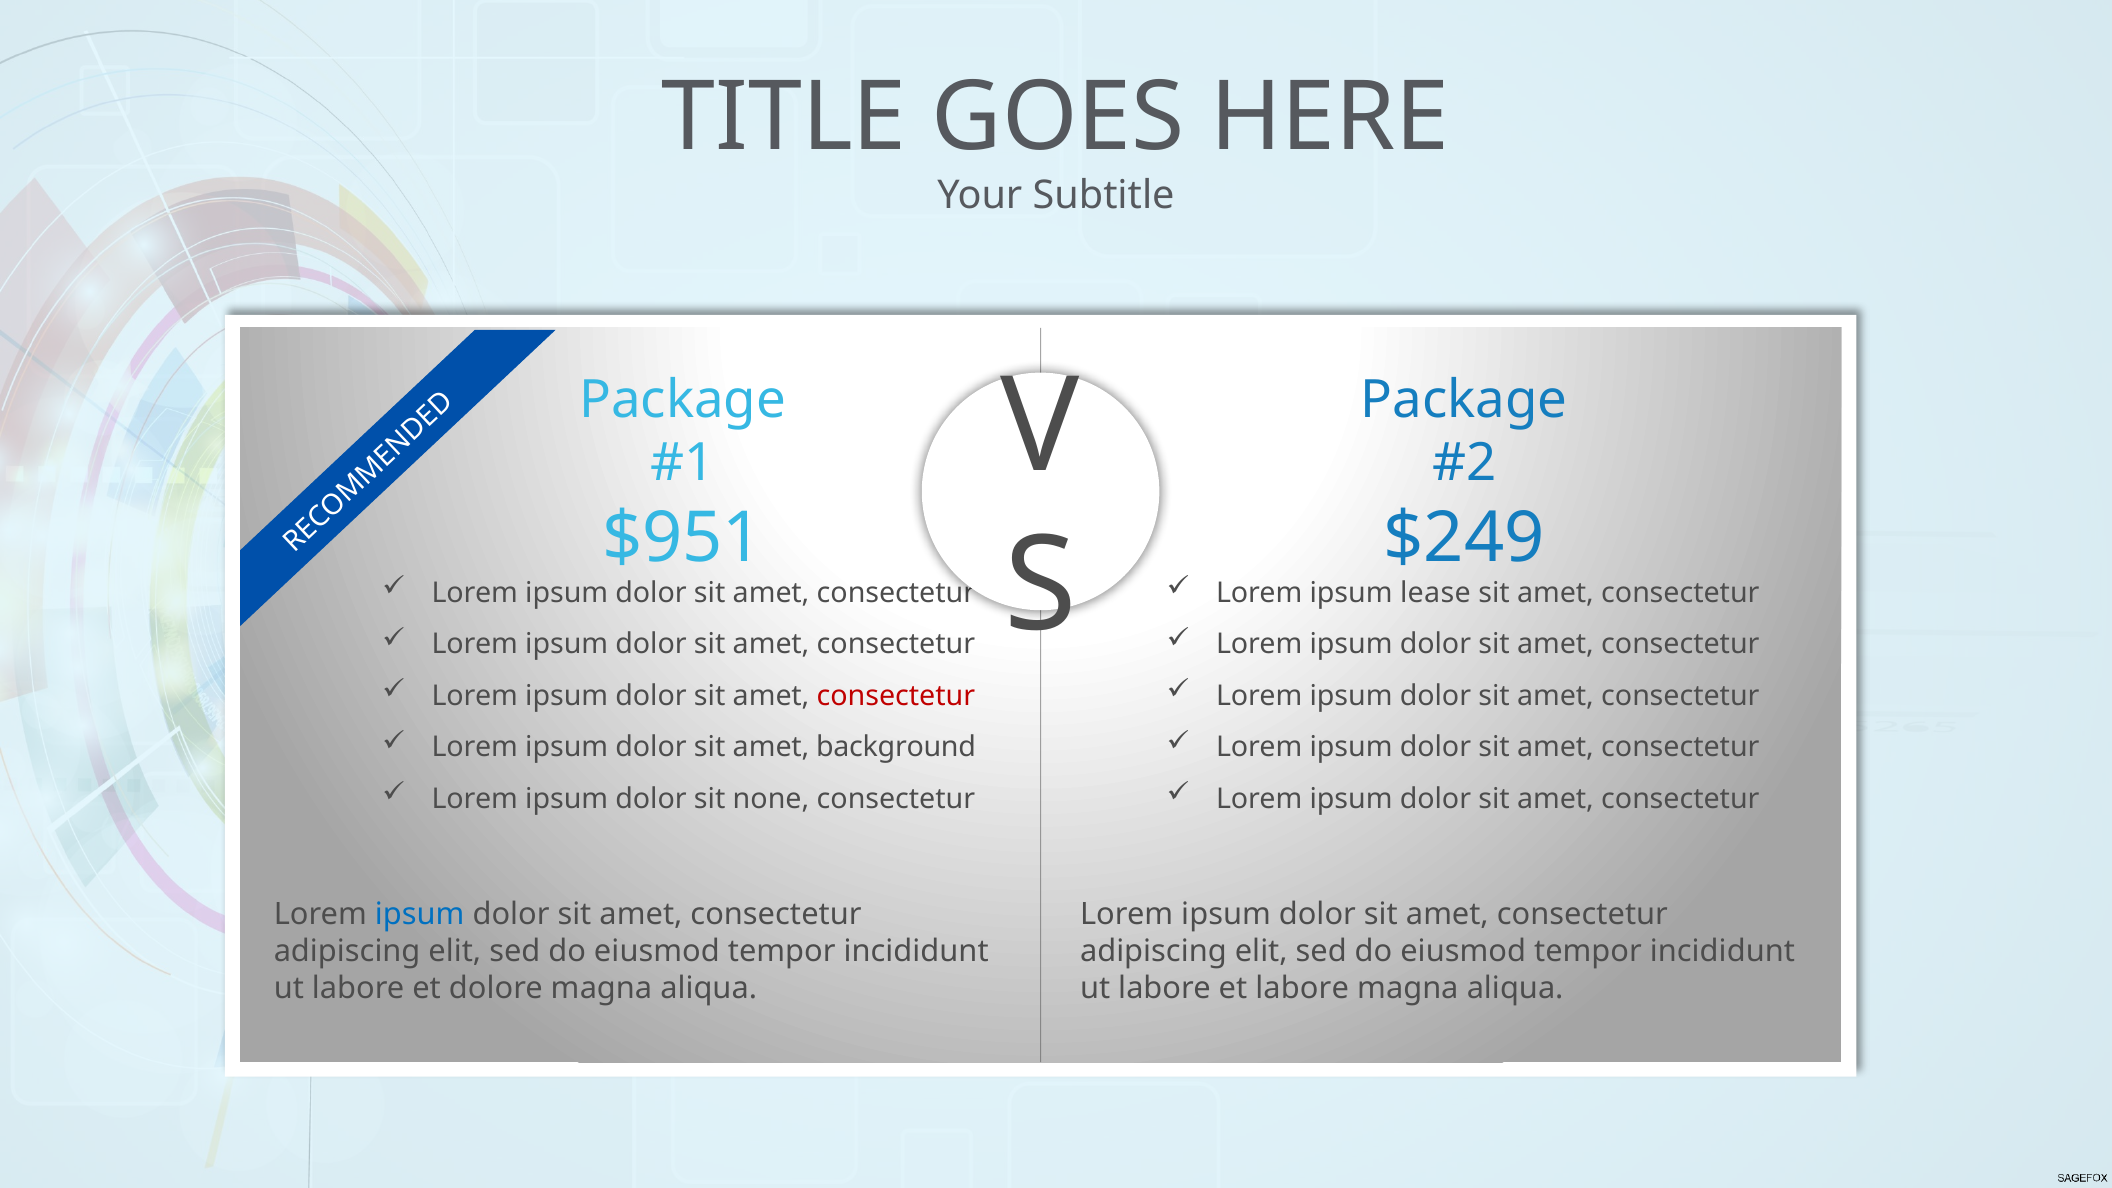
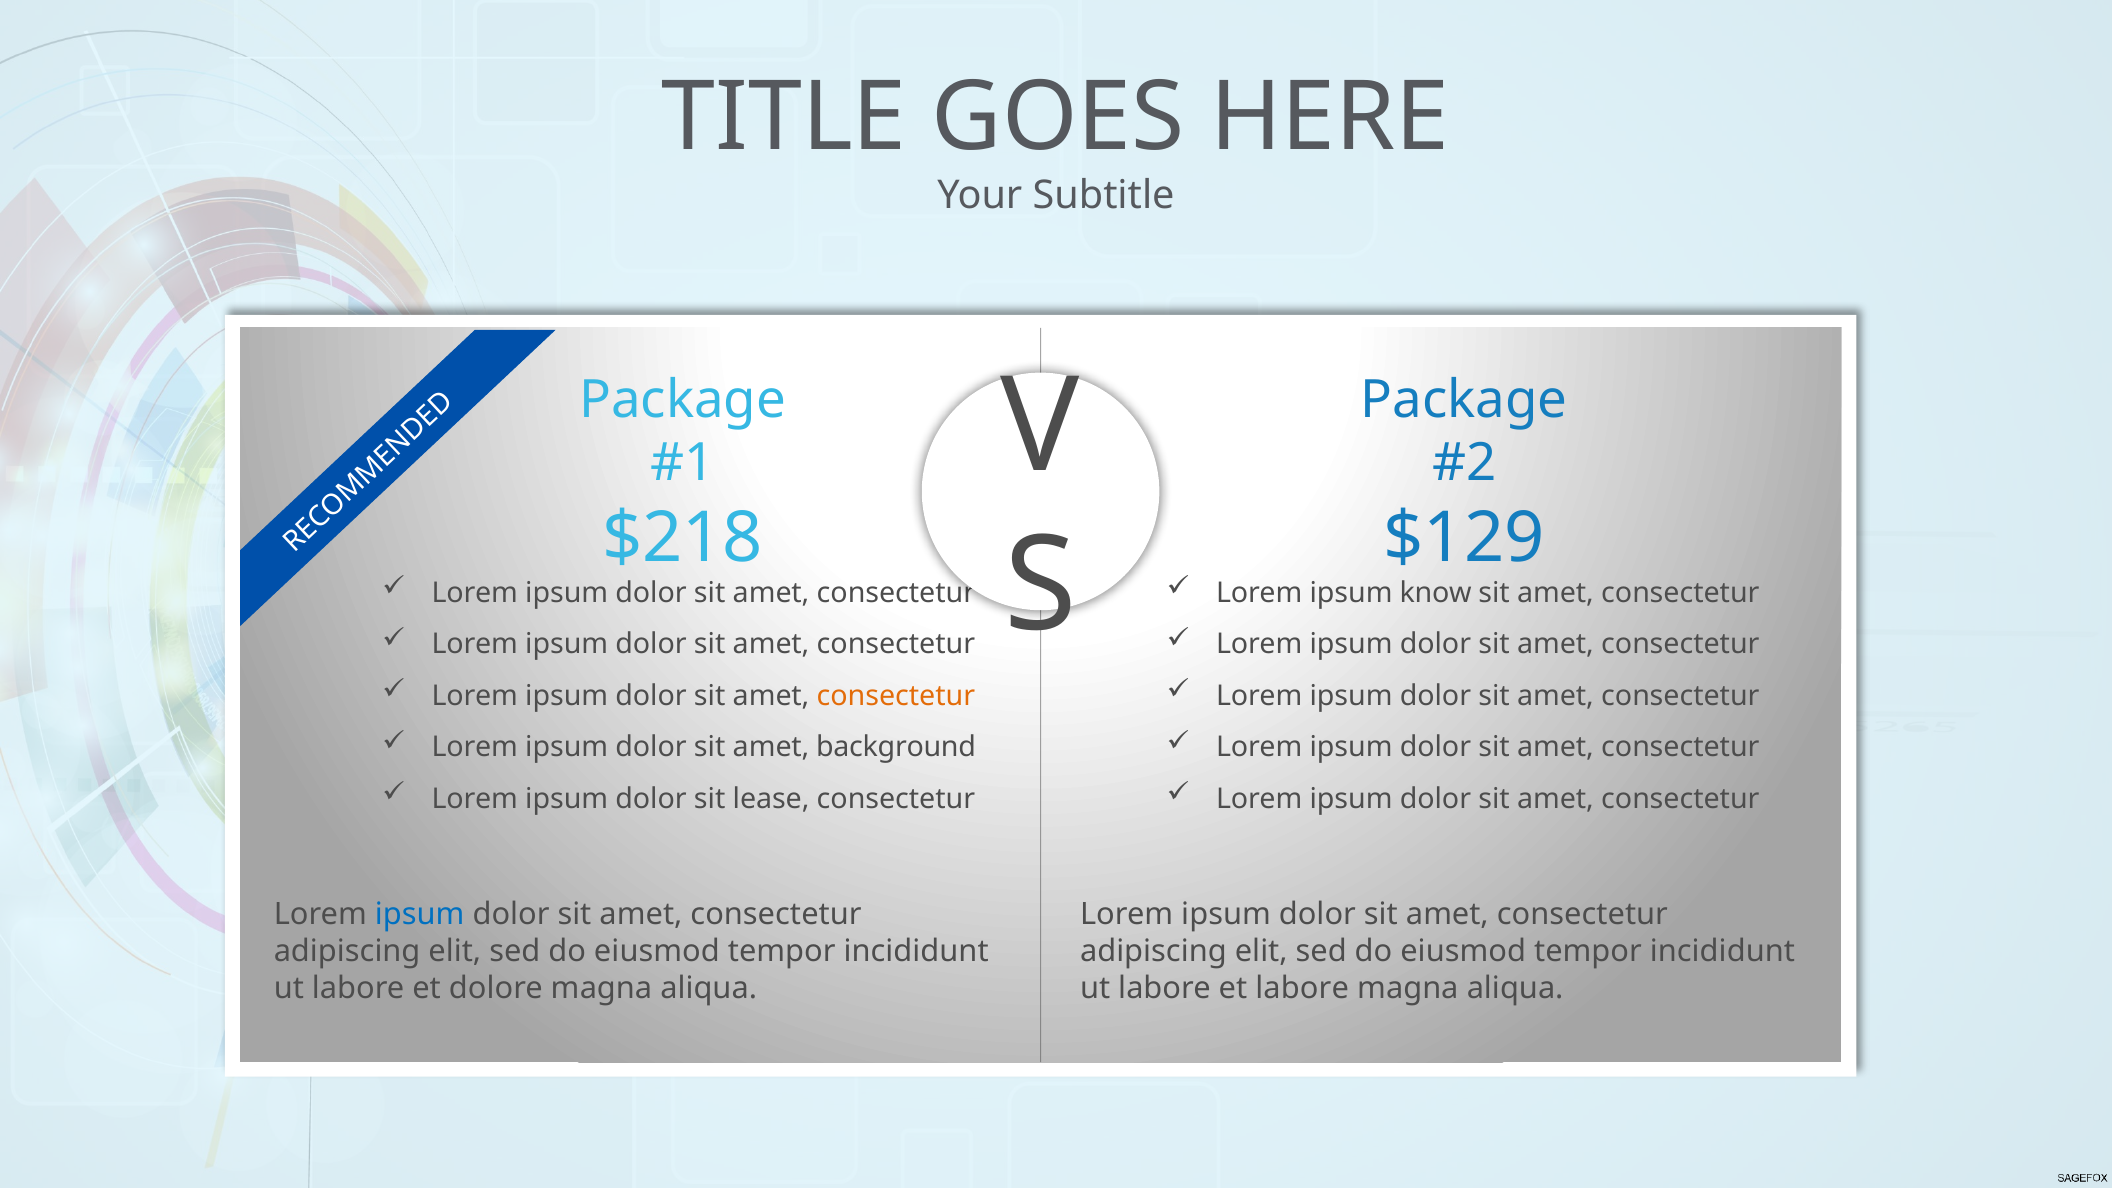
$951: $951 -> $218 (683, 539)
$249: $249 -> $129 (1464, 539)
lease: lease -> know (1436, 593)
consectetur colour: red -> orange (896, 696)
none: none -> lease (771, 799)
